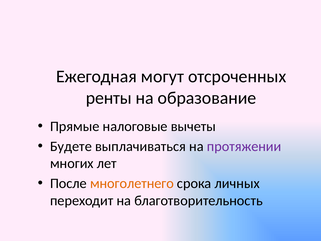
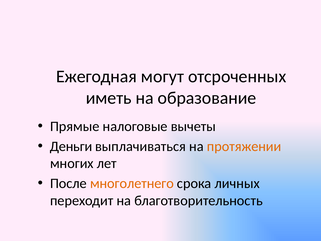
ренты: ренты -> иметь (109, 98)
Будете: Будете -> Деньги (71, 146)
протяжении colour: purple -> orange (244, 146)
